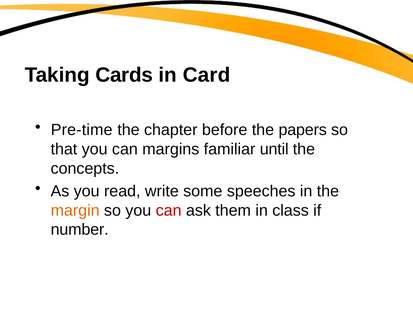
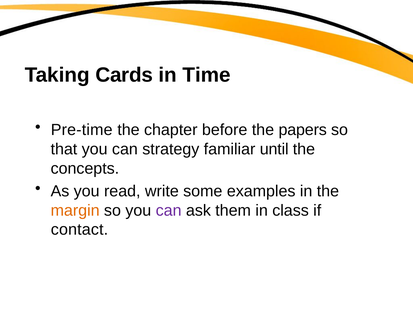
Card: Card -> Time (207, 75)
margins: margins -> strategy (171, 149)
speeches: speeches -> examples (261, 191)
can colour: red -> purple (169, 210)
number: number -> contact (79, 229)
